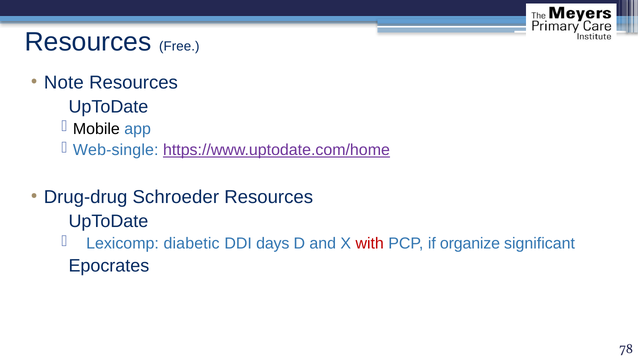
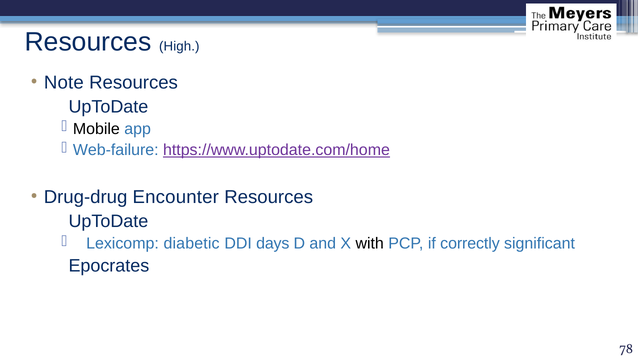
Free: Free -> High (179, 46)
Web-single: Web-single -> Web-failure (116, 150)
Schroeder: Schroeder -> Encounter (176, 197)
with colour: red -> black (370, 243)
organize: organize -> correctly (470, 243)
